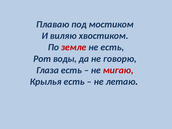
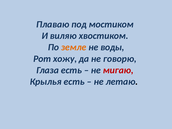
земле colour: red -> orange (74, 47)
не есть: есть -> воды (112, 47)
воды: воды -> хожу (65, 59)
